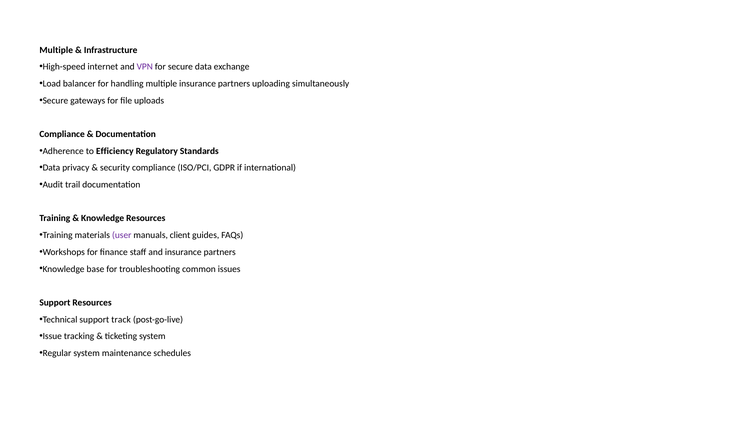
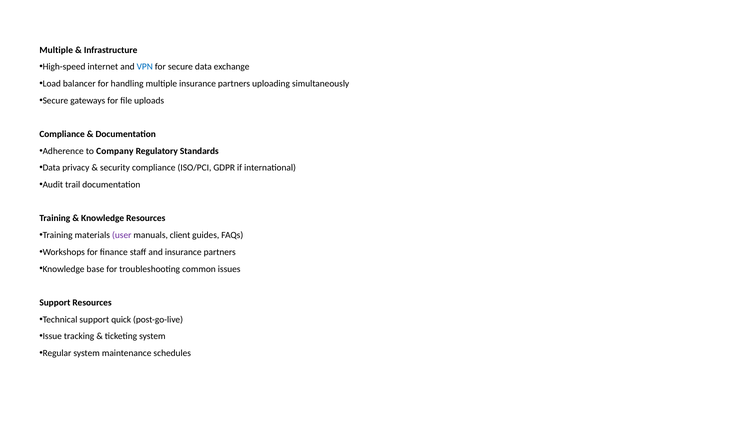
VPN colour: purple -> blue (145, 67)
Efficiency: Efficiency -> Company (115, 151)
track: track -> quick (121, 320)
